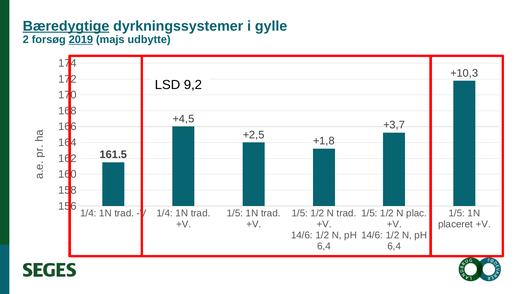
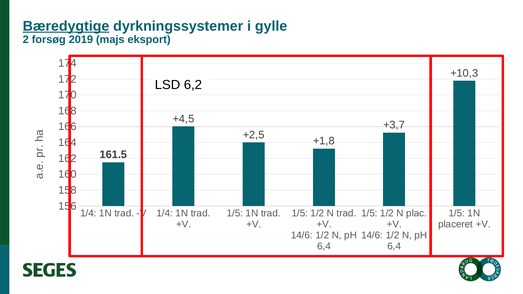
2019 underline: present -> none (81, 40)
udbytte: udbytte -> eksport (149, 40)
9,2: 9,2 -> 6,2 (193, 85)
